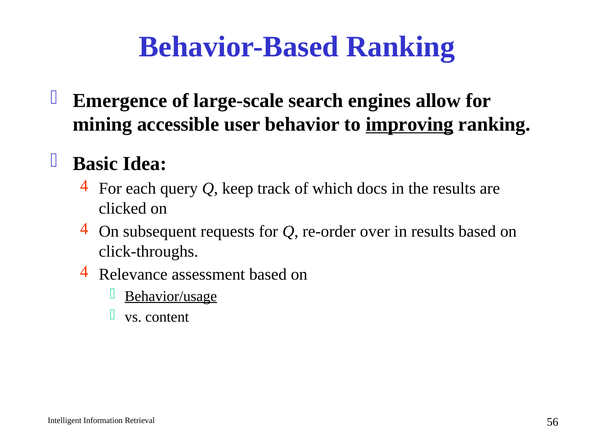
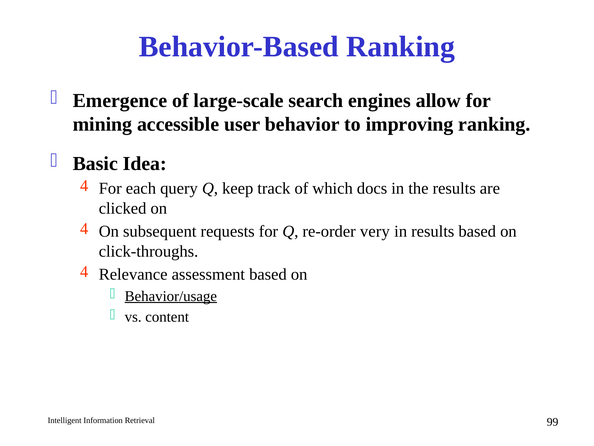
improving underline: present -> none (410, 124)
over: over -> very (375, 231)
56: 56 -> 99 (553, 422)
